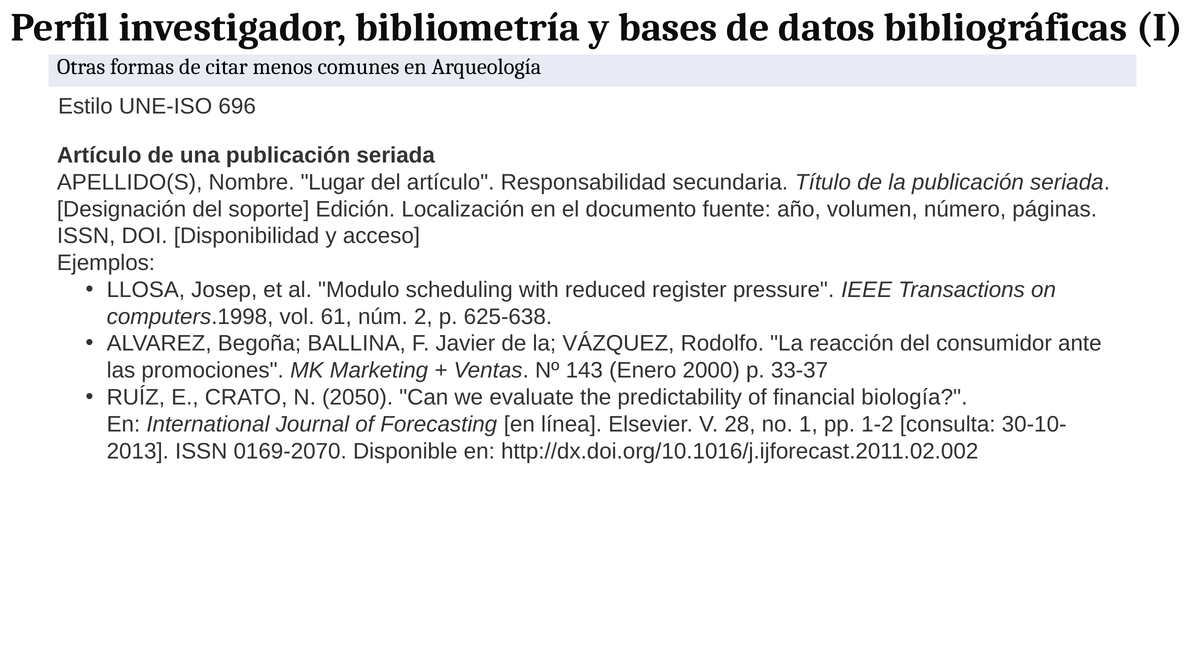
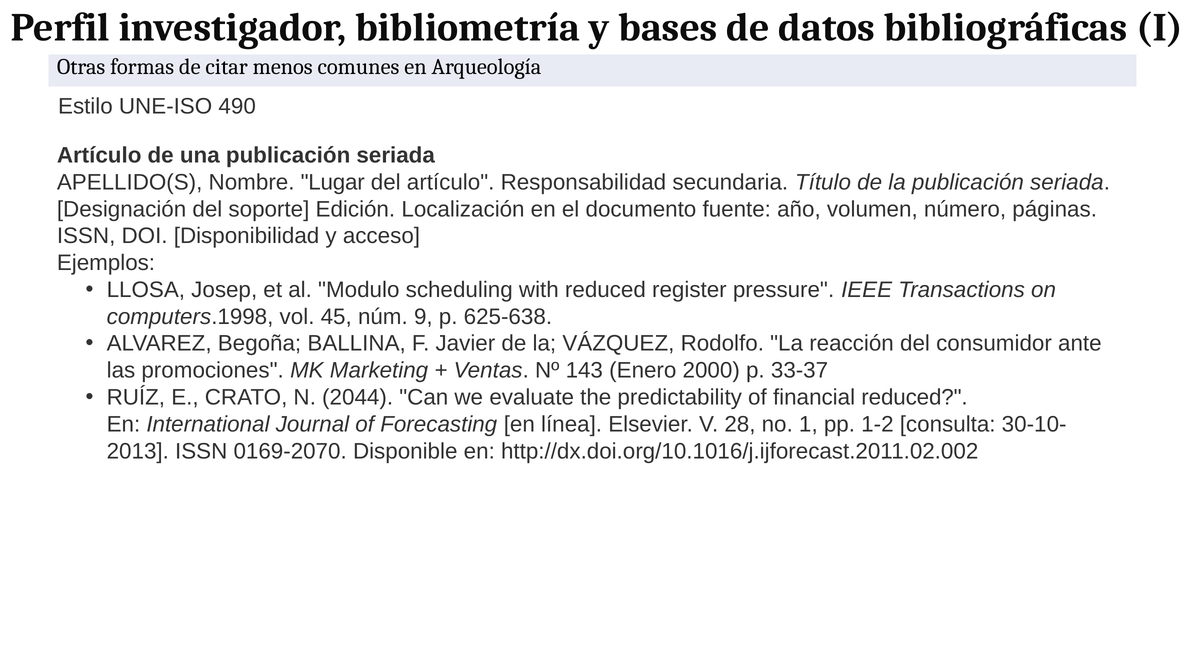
696: 696 -> 490 (237, 107)
61: 61 -> 45 (336, 317)
2: 2 -> 9 (423, 317)
2050: 2050 -> 2044 (358, 397)
financial biología: biología -> reduced (915, 397)
